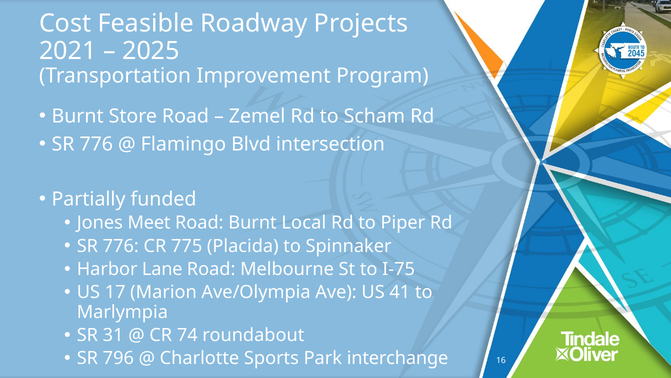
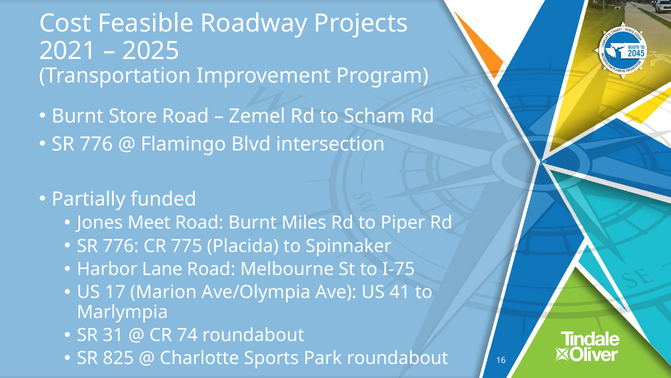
Local: Local -> Miles (304, 223)
796: 796 -> 825 (118, 358)
Park interchange: interchange -> roundabout (397, 358)
